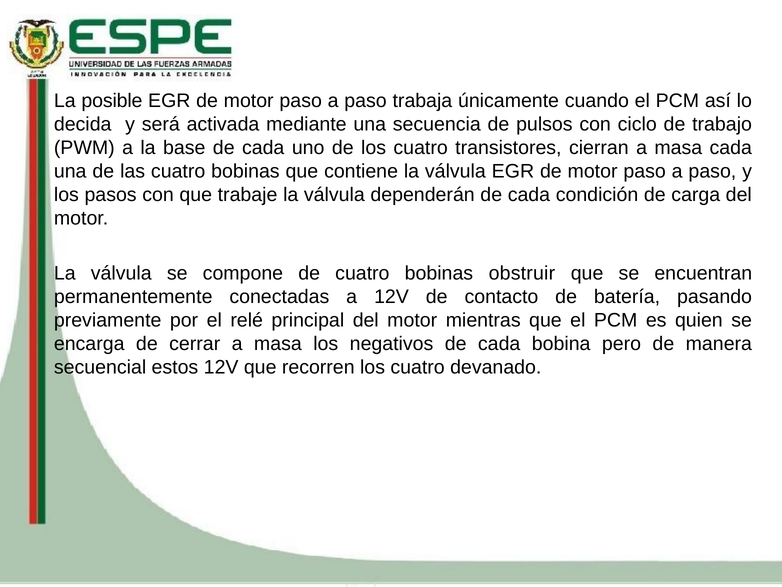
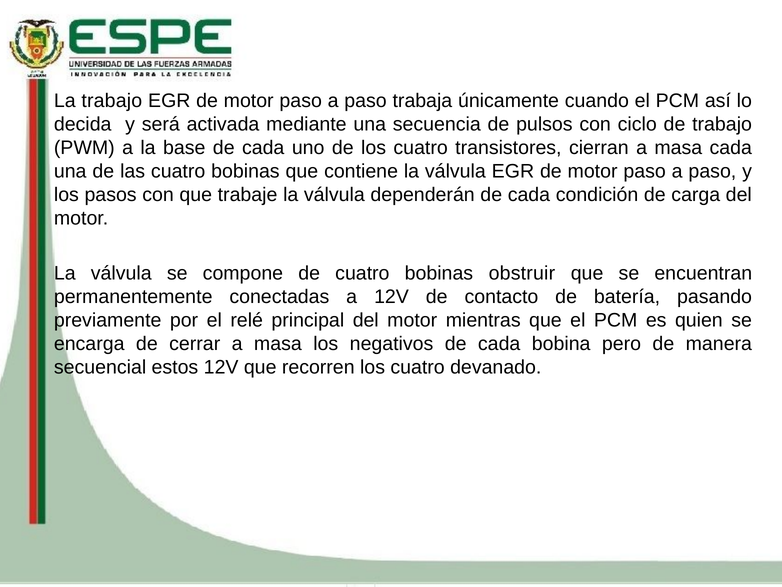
La posible: posible -> trabajo (112, 101)
